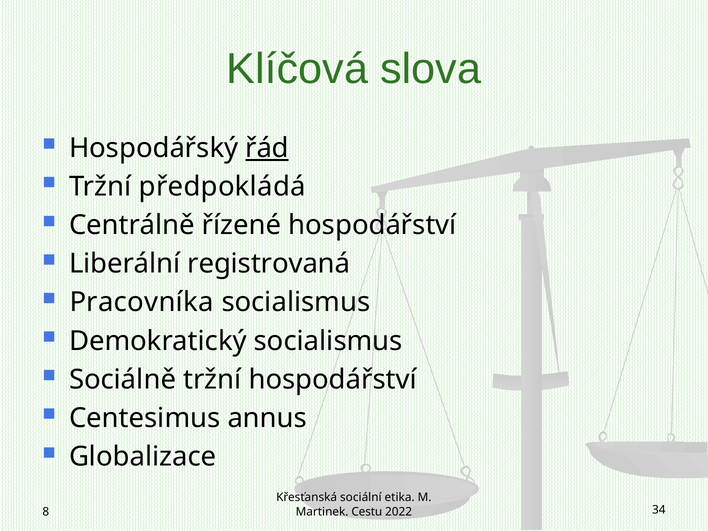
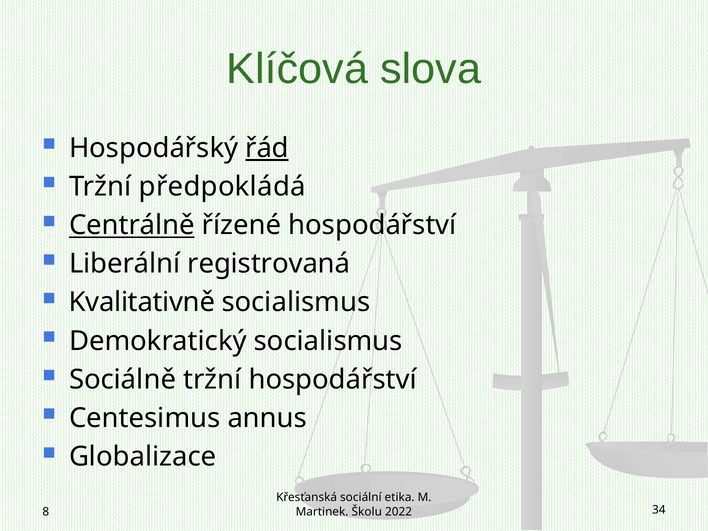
Centrálně underline: none -> present (132, 225)
Pracovníka: Pracovníka -> Kvalitativně (142, 302)
Cestu: Cestu -> Školu (367, 512)
